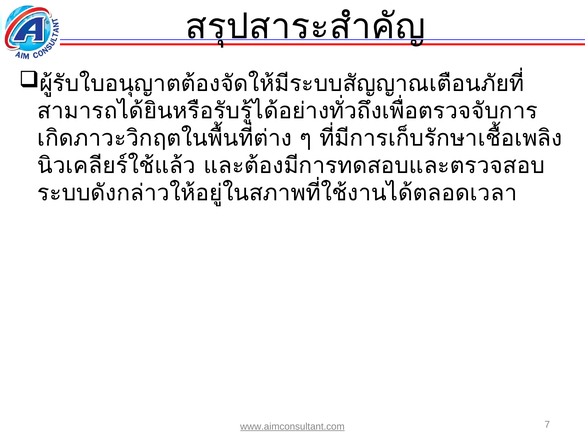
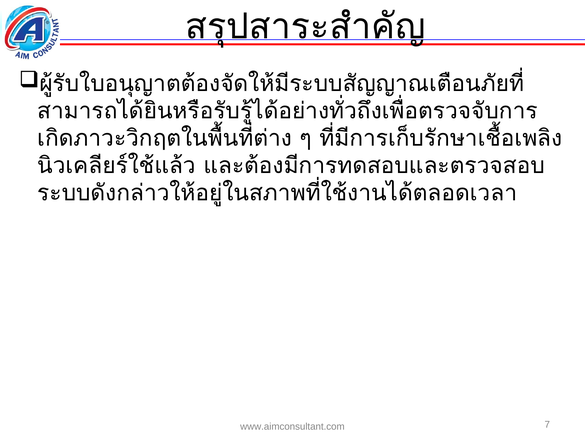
www.aimconsultant.com underline: present -> none (292, 426)
